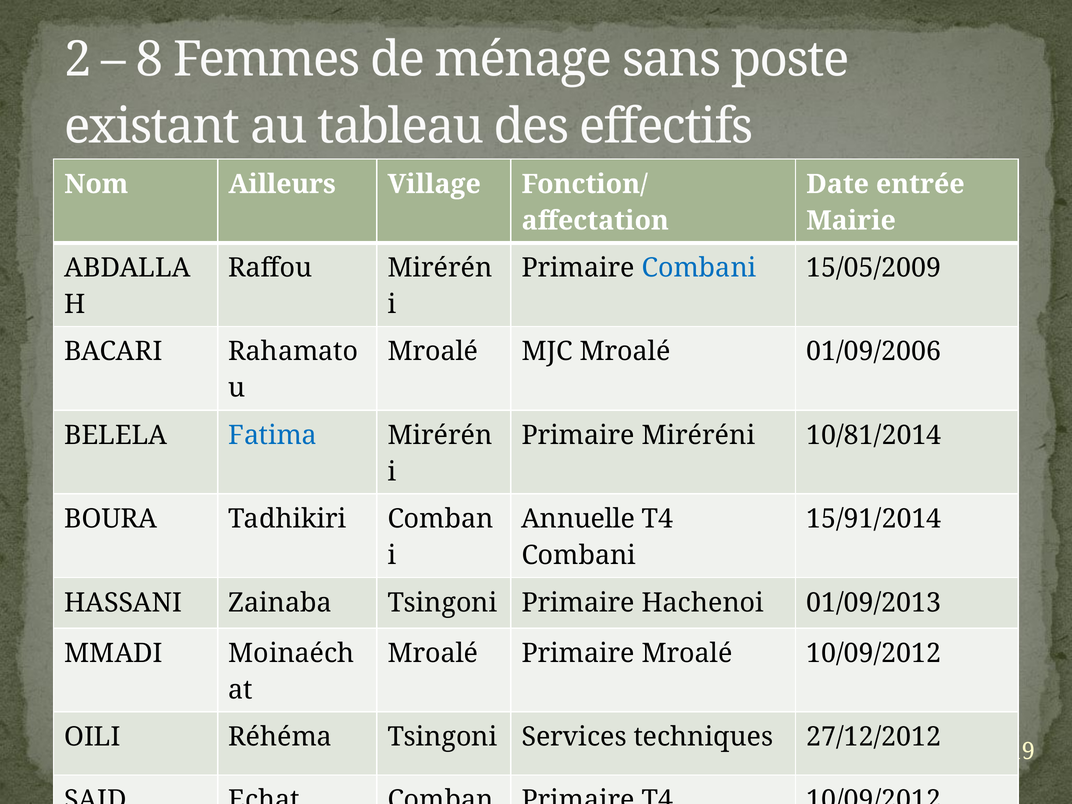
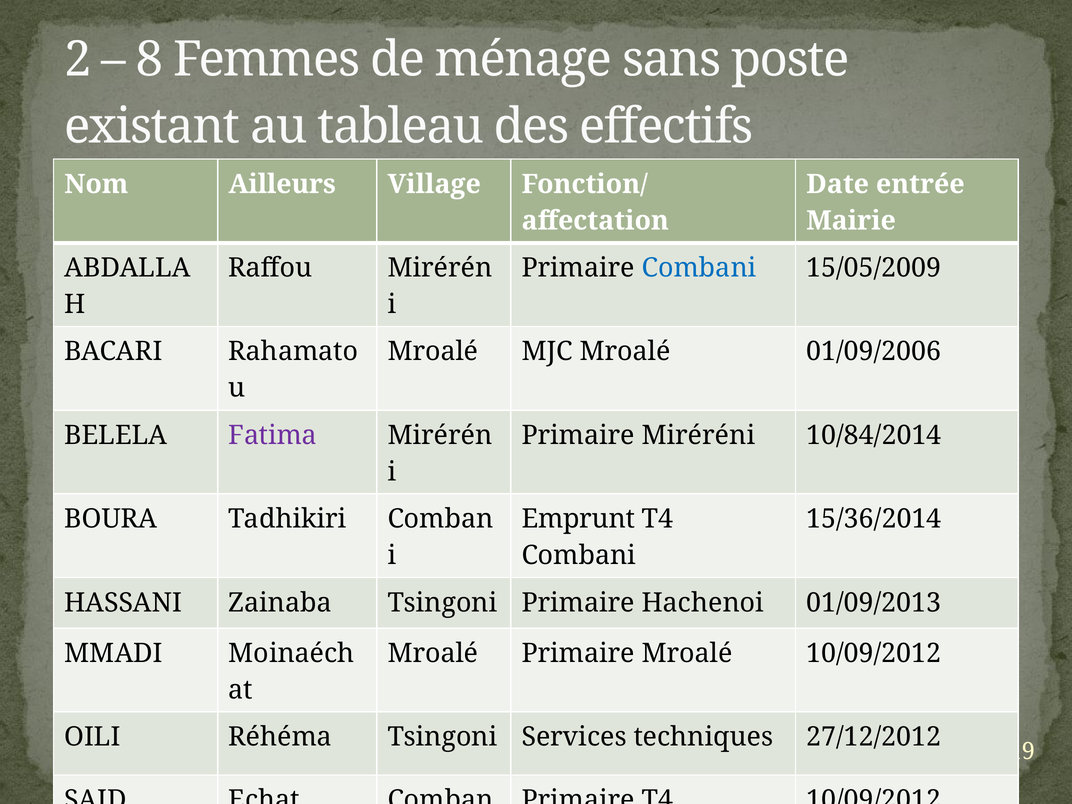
Fatima colour: blue -> purple (273, 435)
10/81/2014: 10/81/2014 -> 10/84/2014 (874, 435)
Annuelle: Annuelle -> Emprunt (578, 519)
15/91/2014: 15/91/2014 -> 15/36/2014 (874, 519)
